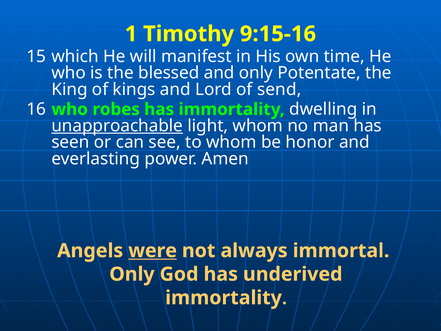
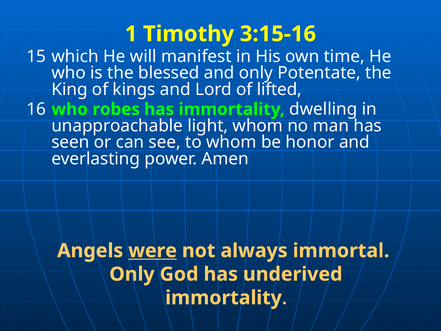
9:15-16: 9:15-16 -> 3:15-16 (278, 34)
send: send -> lifted (279, 89)
unapproachable underline: present -> none (117, 126)
